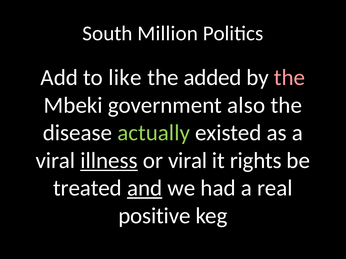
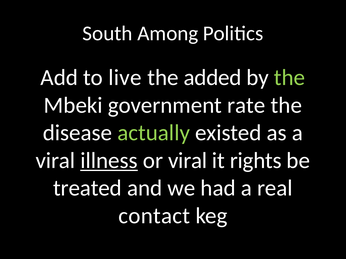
Million: Million -> Among (168, 33)
like: like -> live (125, 78)
the colour: pink -> light green (290, 78)
also: also -> rate (246, 105)
and underline: present -> none (145, 188)
positive: positive -> contact (154, 216)
